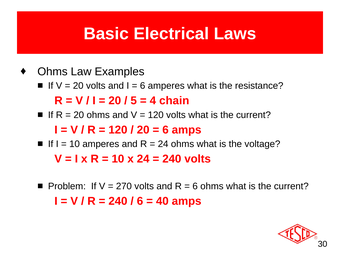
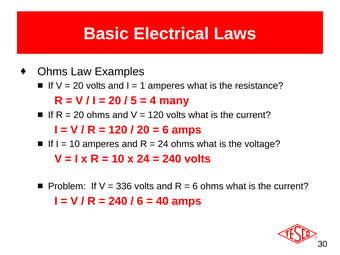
6: 6 -> 1 (143, 86)
chain: chain -> many (174, 101)
270: 270 -> 336 (124, 186)
